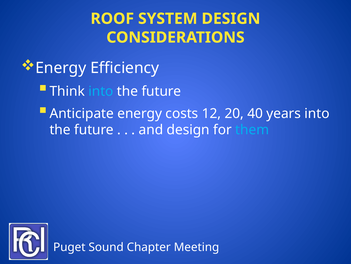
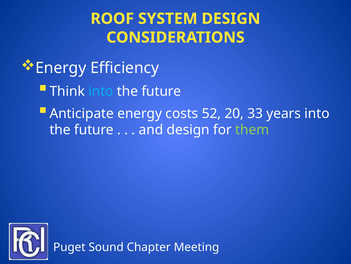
12: 12 -> 52 (211, 113)
40: 40 -> 33 (255, 113)
them colour: light blue -> light green (252, 130)
